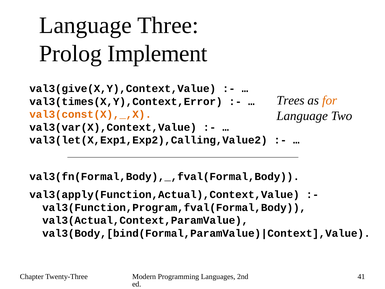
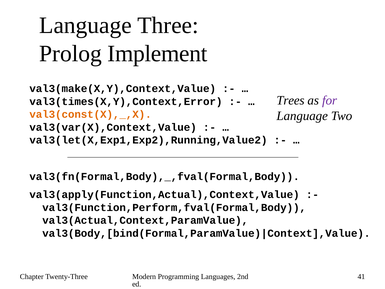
val3(give(X,Y),Context,Value: val3(give(X,Y),Context,Value -> val3(make(X,Y),Context,Value (123, 89)
for colour: orange -> purple (330, 100)
val3(let(X,Exp1,Exp2),Calling,Value2: val3(let(X,Exp1,Exp2),Calling,Value2 -> val3(let(X,Exp1,Exp2),Running,Value2 (148, 140)
val3(Function,Program,fval(Formal,Body: val3(Function,Program,fval(Formal,Body -> val3(Function,Perform,fval(Formal,Body (174, 207)
